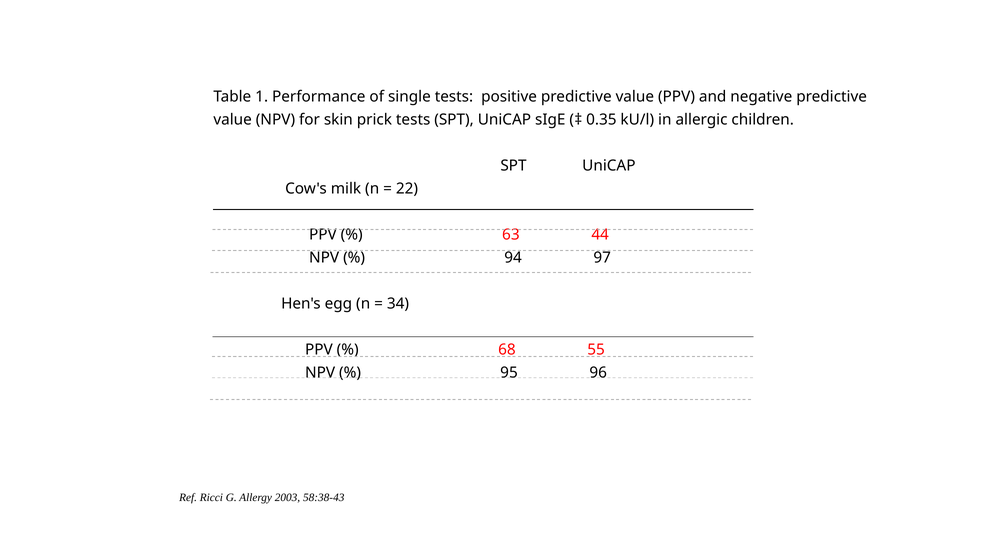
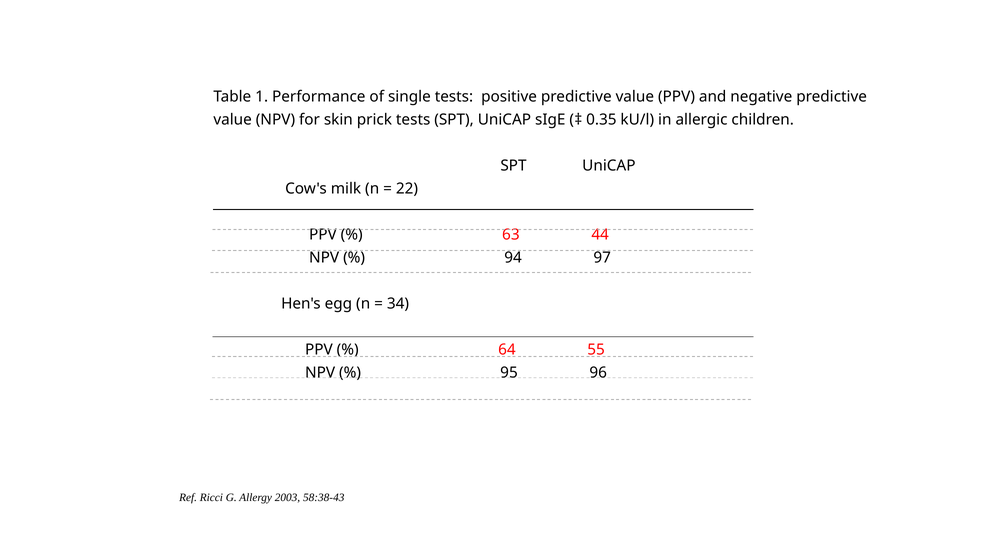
68: 68 -> 64 (507, 350)
